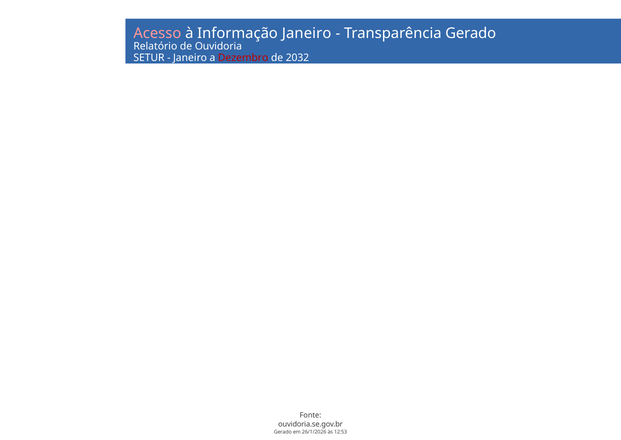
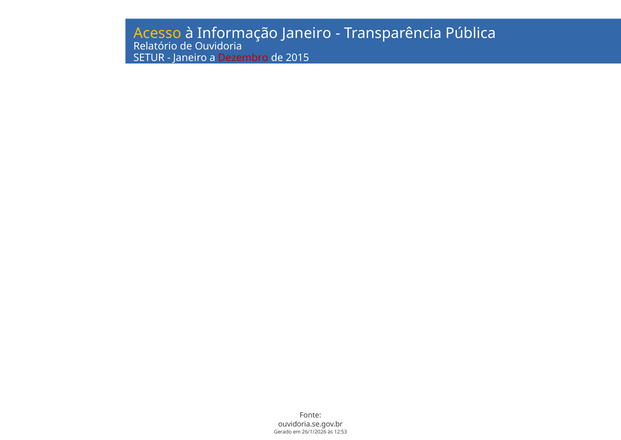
Acesso colour: pink -> yellow (157, 33)
Transparência Gerado: Gerado -> Pública (471, 33)
2032: 2032 -> 2015 (297, 58)
